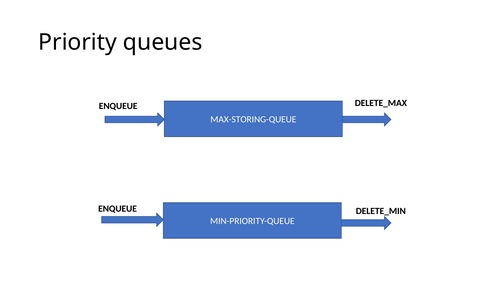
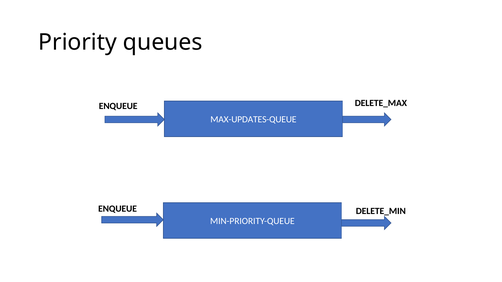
MAX-STORING-QUEUE: MAX-STORING-QUEUE -> MAX-UPDATES-QUEUE (253, 120)
